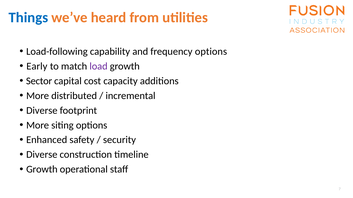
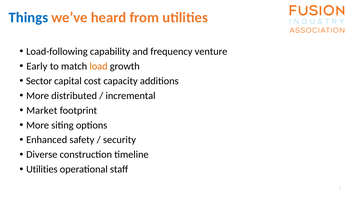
frequency options: options -> venture (211, 52)
load colour: purple -> orange (99, 66)
Diverse: Diverse -> Market (42, 111)
Growth: Growth -> Utilities (42, 170)
